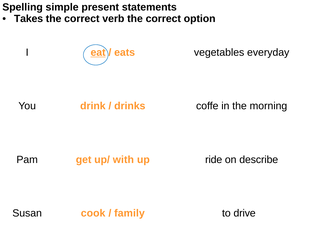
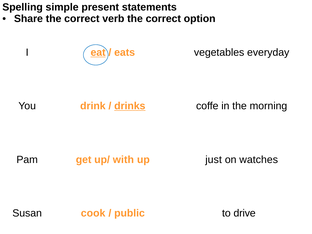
Takes: Takes -> Share (28, 19)
drinks underline: none -> present (130, 106)
ride: ride -> just (214, 160)
describe: describe -> watches (259, 160)
family: family -> public (130, 213)
